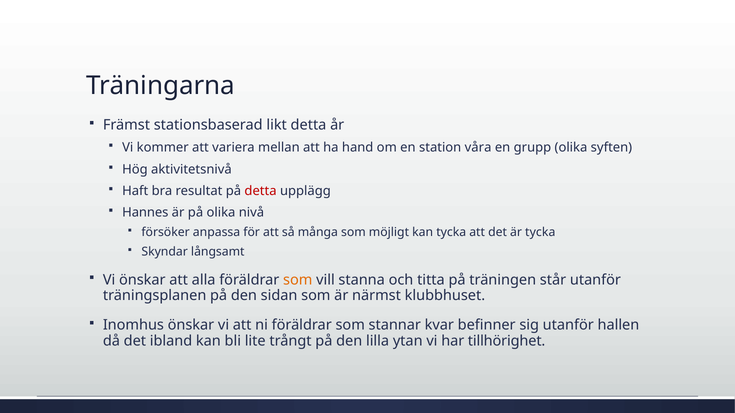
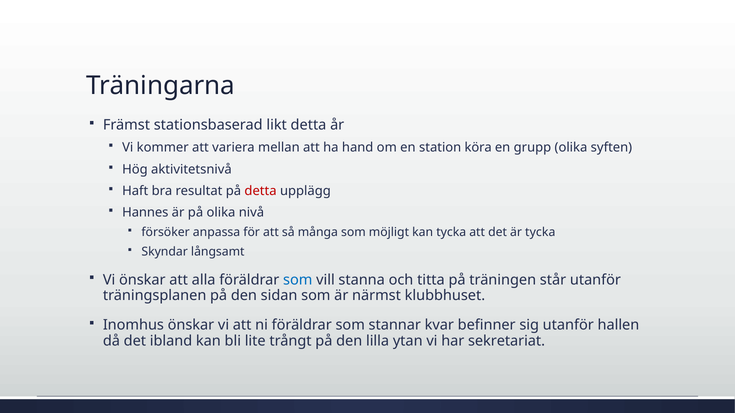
våra: våra -> köra (478, 148)
som colour: orange -> blue (298, 280)
tillhörighet: tillhörighet -> sekretariat (507, 341)
